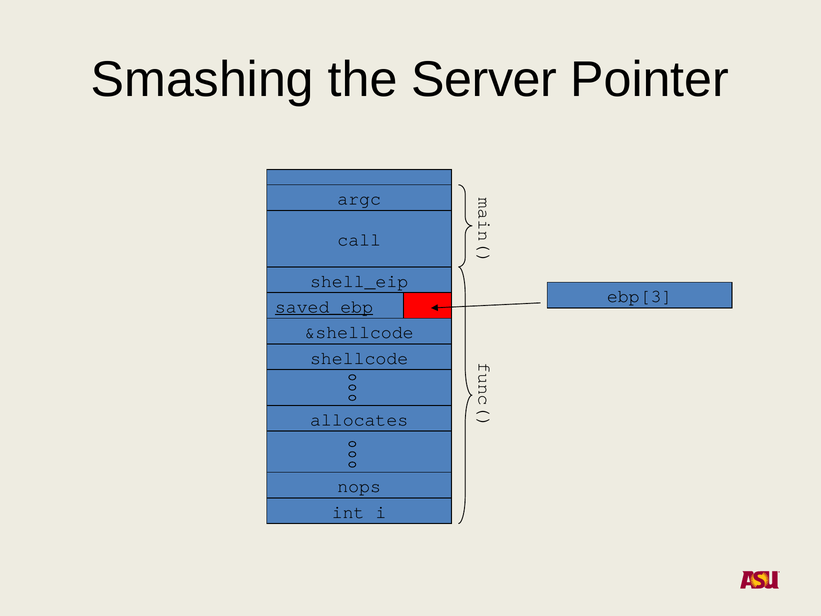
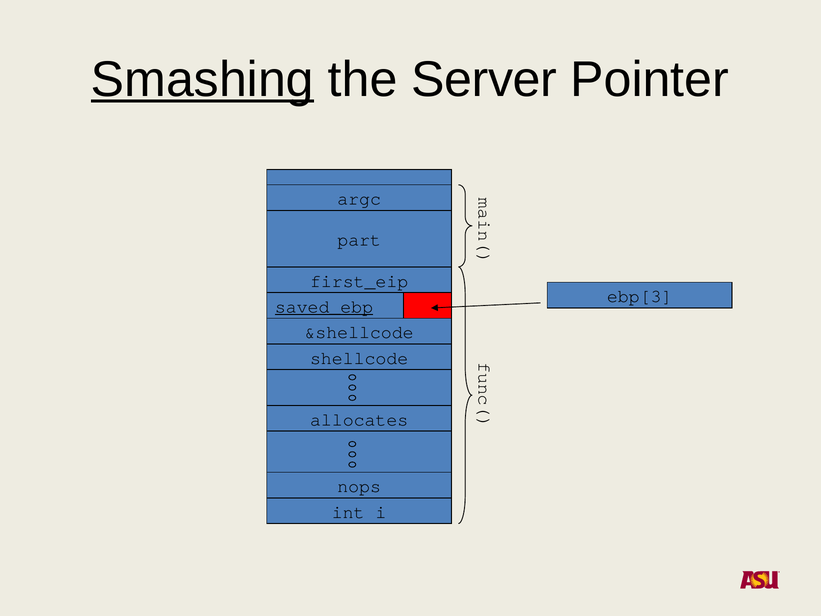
Smashing underline: none -> present (202, 79)
call: call -> part (359, 240)
shell_eip: shell_eip -> first_eip (359, 281)
